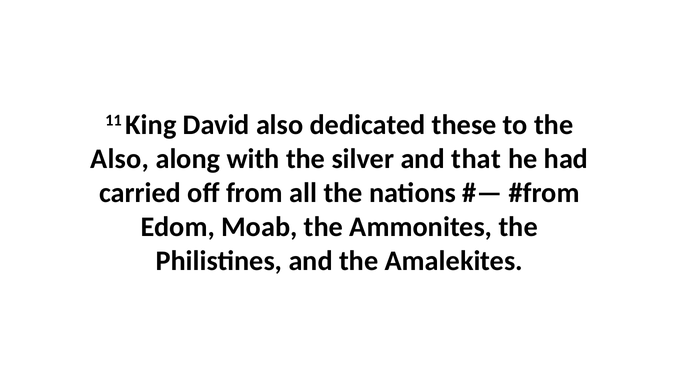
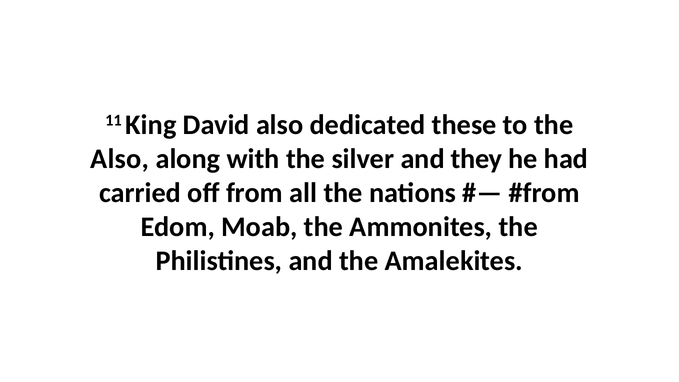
that: that -> they (477, 159)
